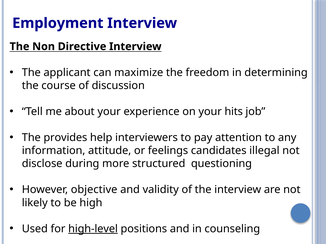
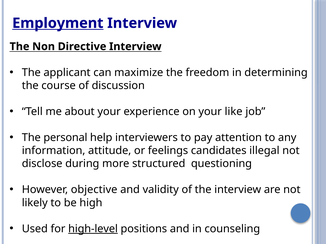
Employment underline: none -> present (58, 23)
hits: hits -> like (234, 112)
provides: provides -> personal (65, 138)
